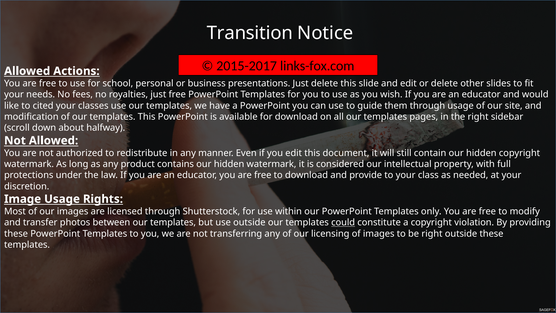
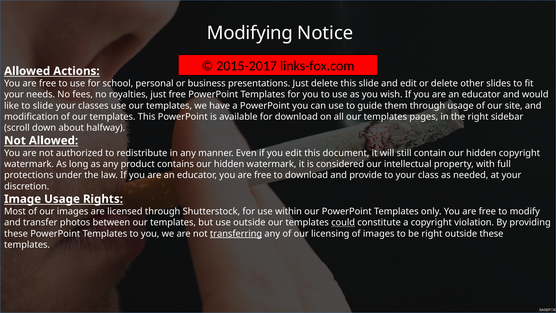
Transition: Transition -> Modifying (250, 33)
to cited: cited -> slide (43, 106)
transferring underline: none -> present (236, 233)
